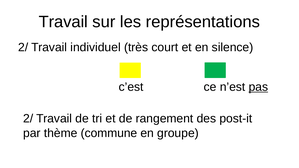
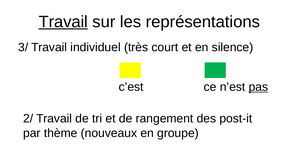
Travail underline: none -> present (63, 22)
2/: 2/ -> 3/ (23, 47)
commune: commune -> nouveaux (109, 133)
